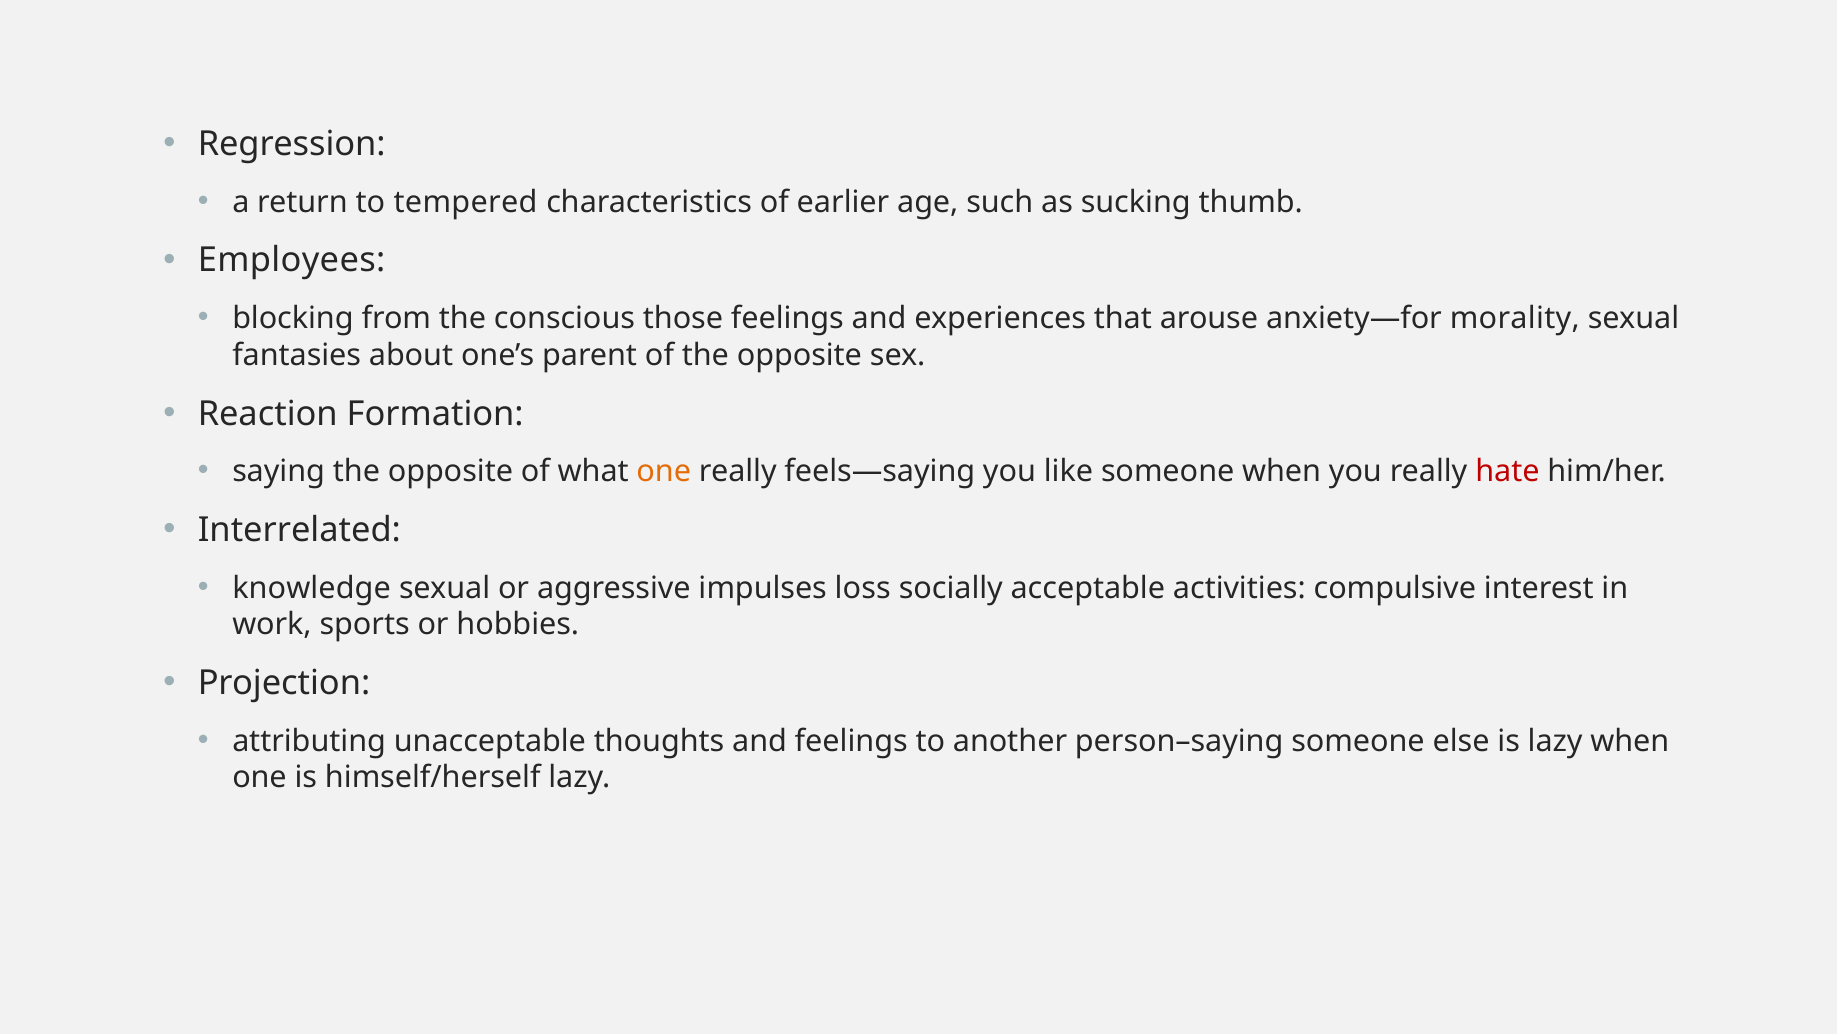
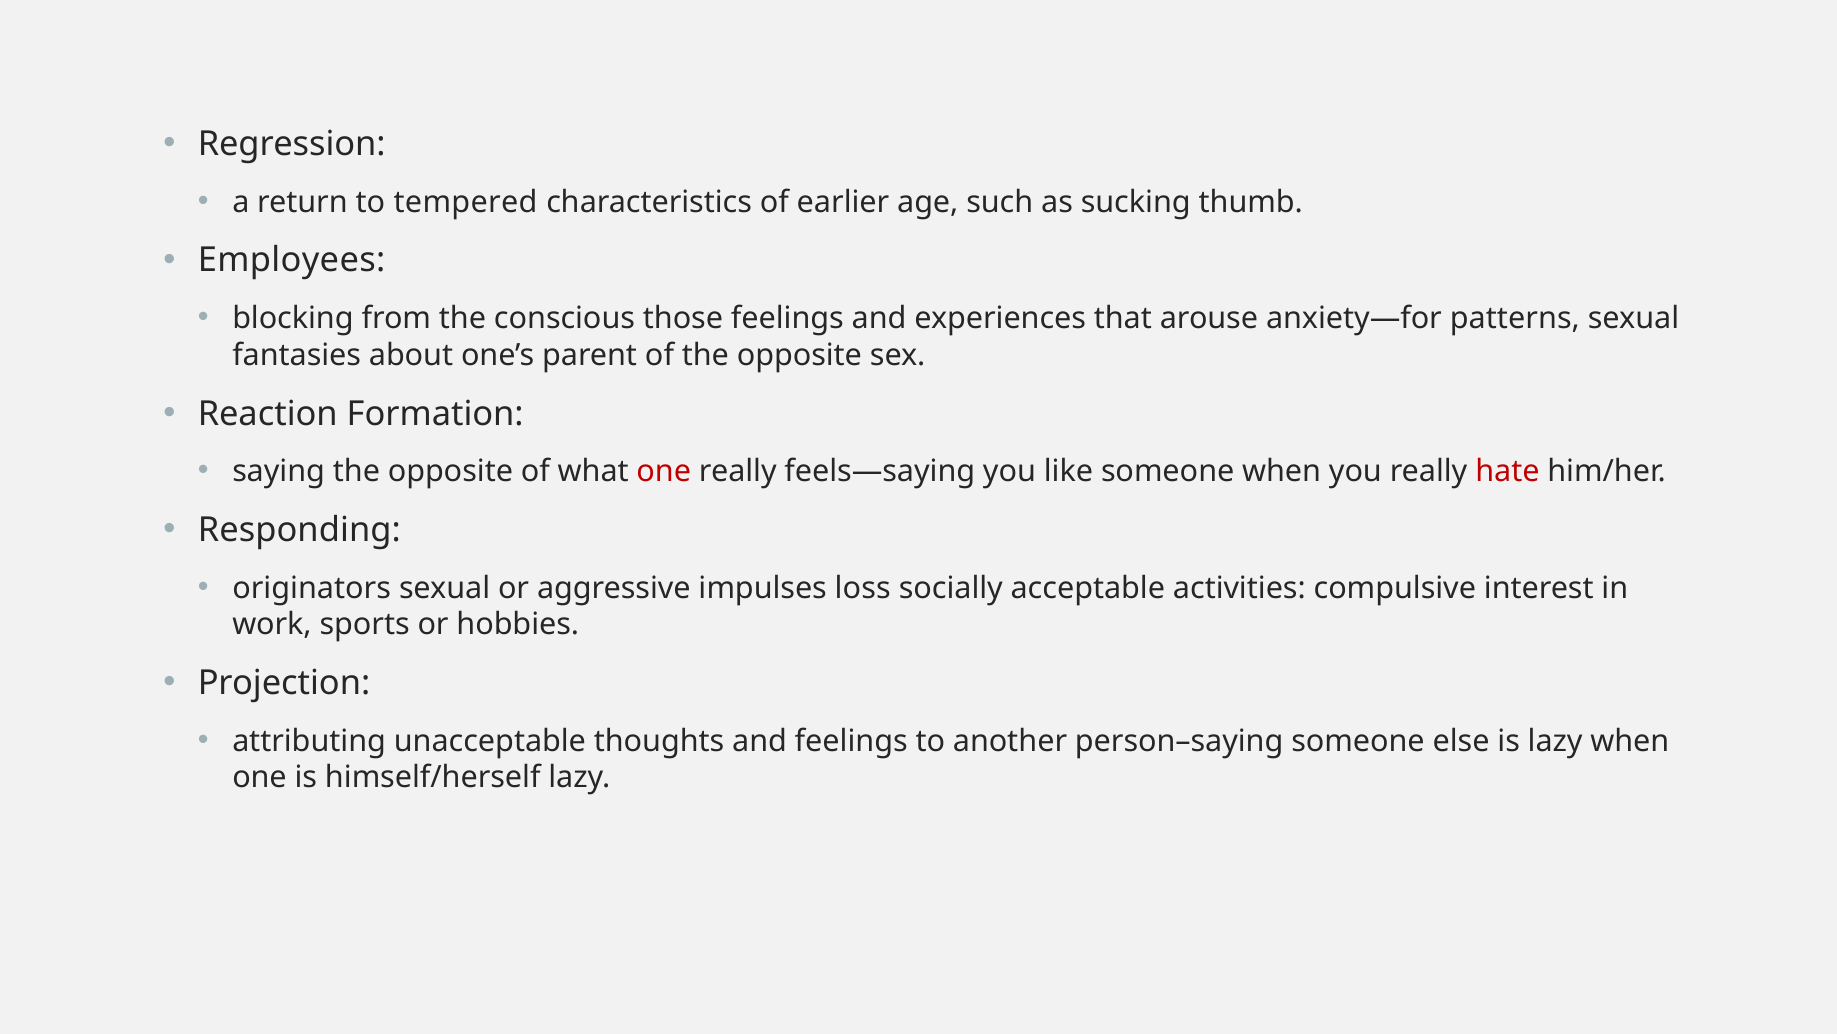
morality: morality -> patterns (1515, 318)
one colour: orange -> red (664, 471)
Interrelated: Interrelated -> Responding (299, 530)
knowledge: knowledge -> originators (312, 588)
